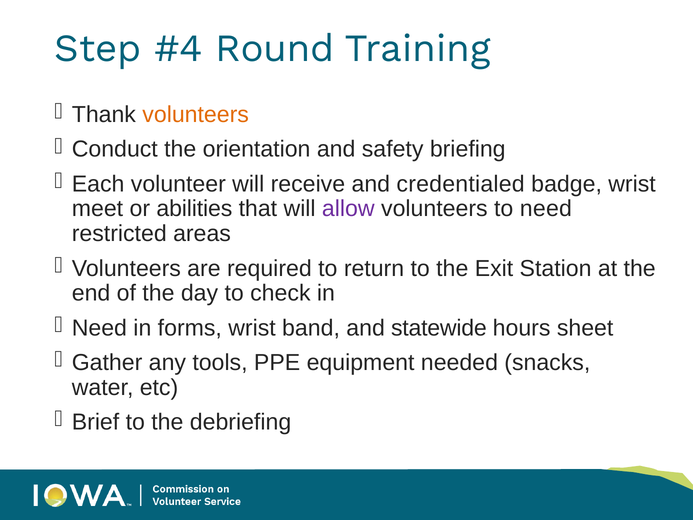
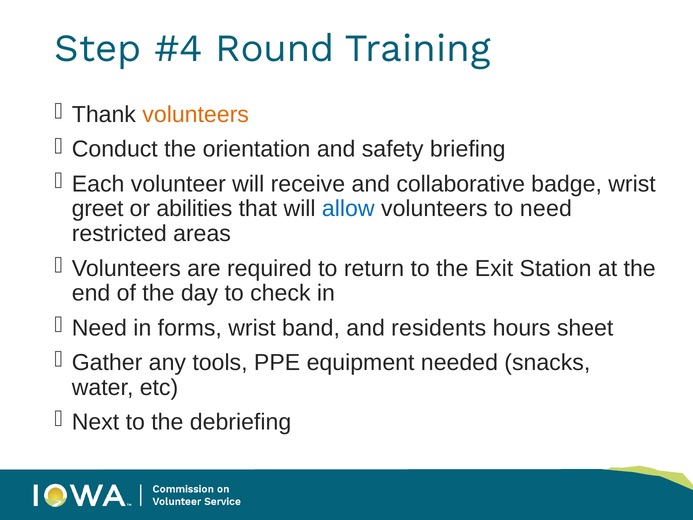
credentialed: credentialed -> collaborative (461, 184)
meet: meet -> greet (98, 209)
allow colour: purple -> blue (348, 209)
statewide: statewide -> residents (439, 328)
Brief: Brief -> Next (96, 422)
